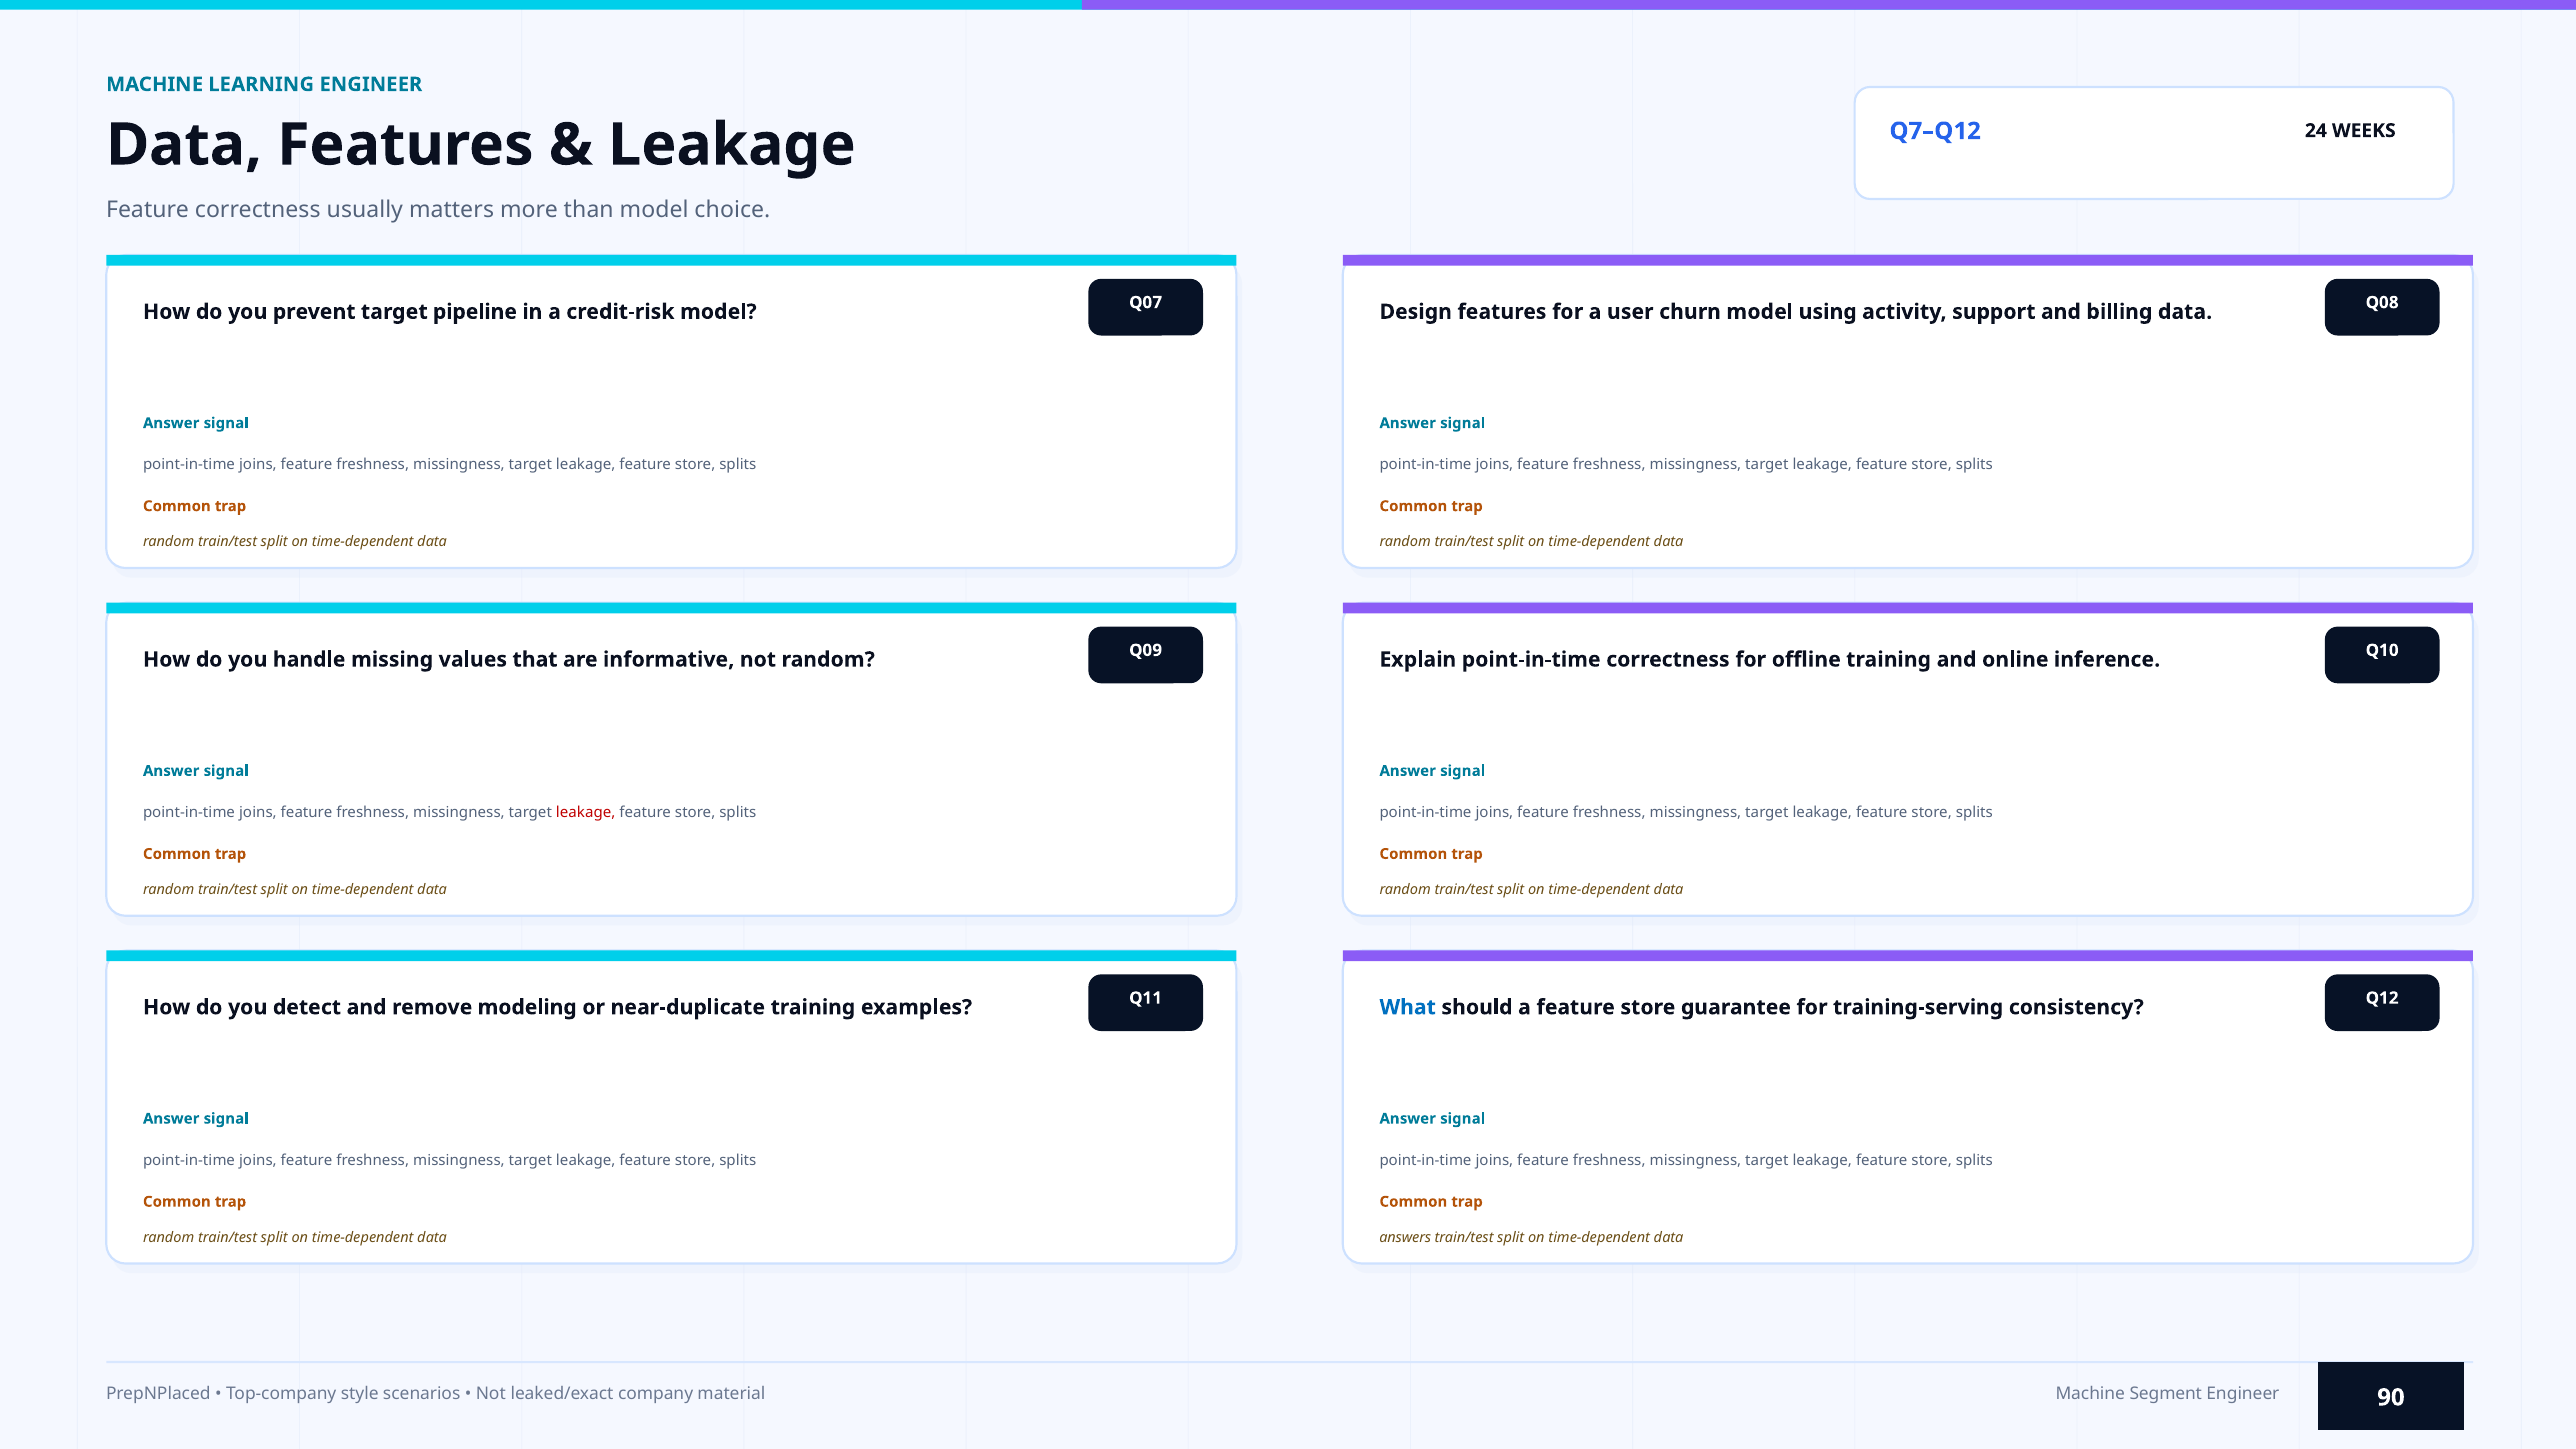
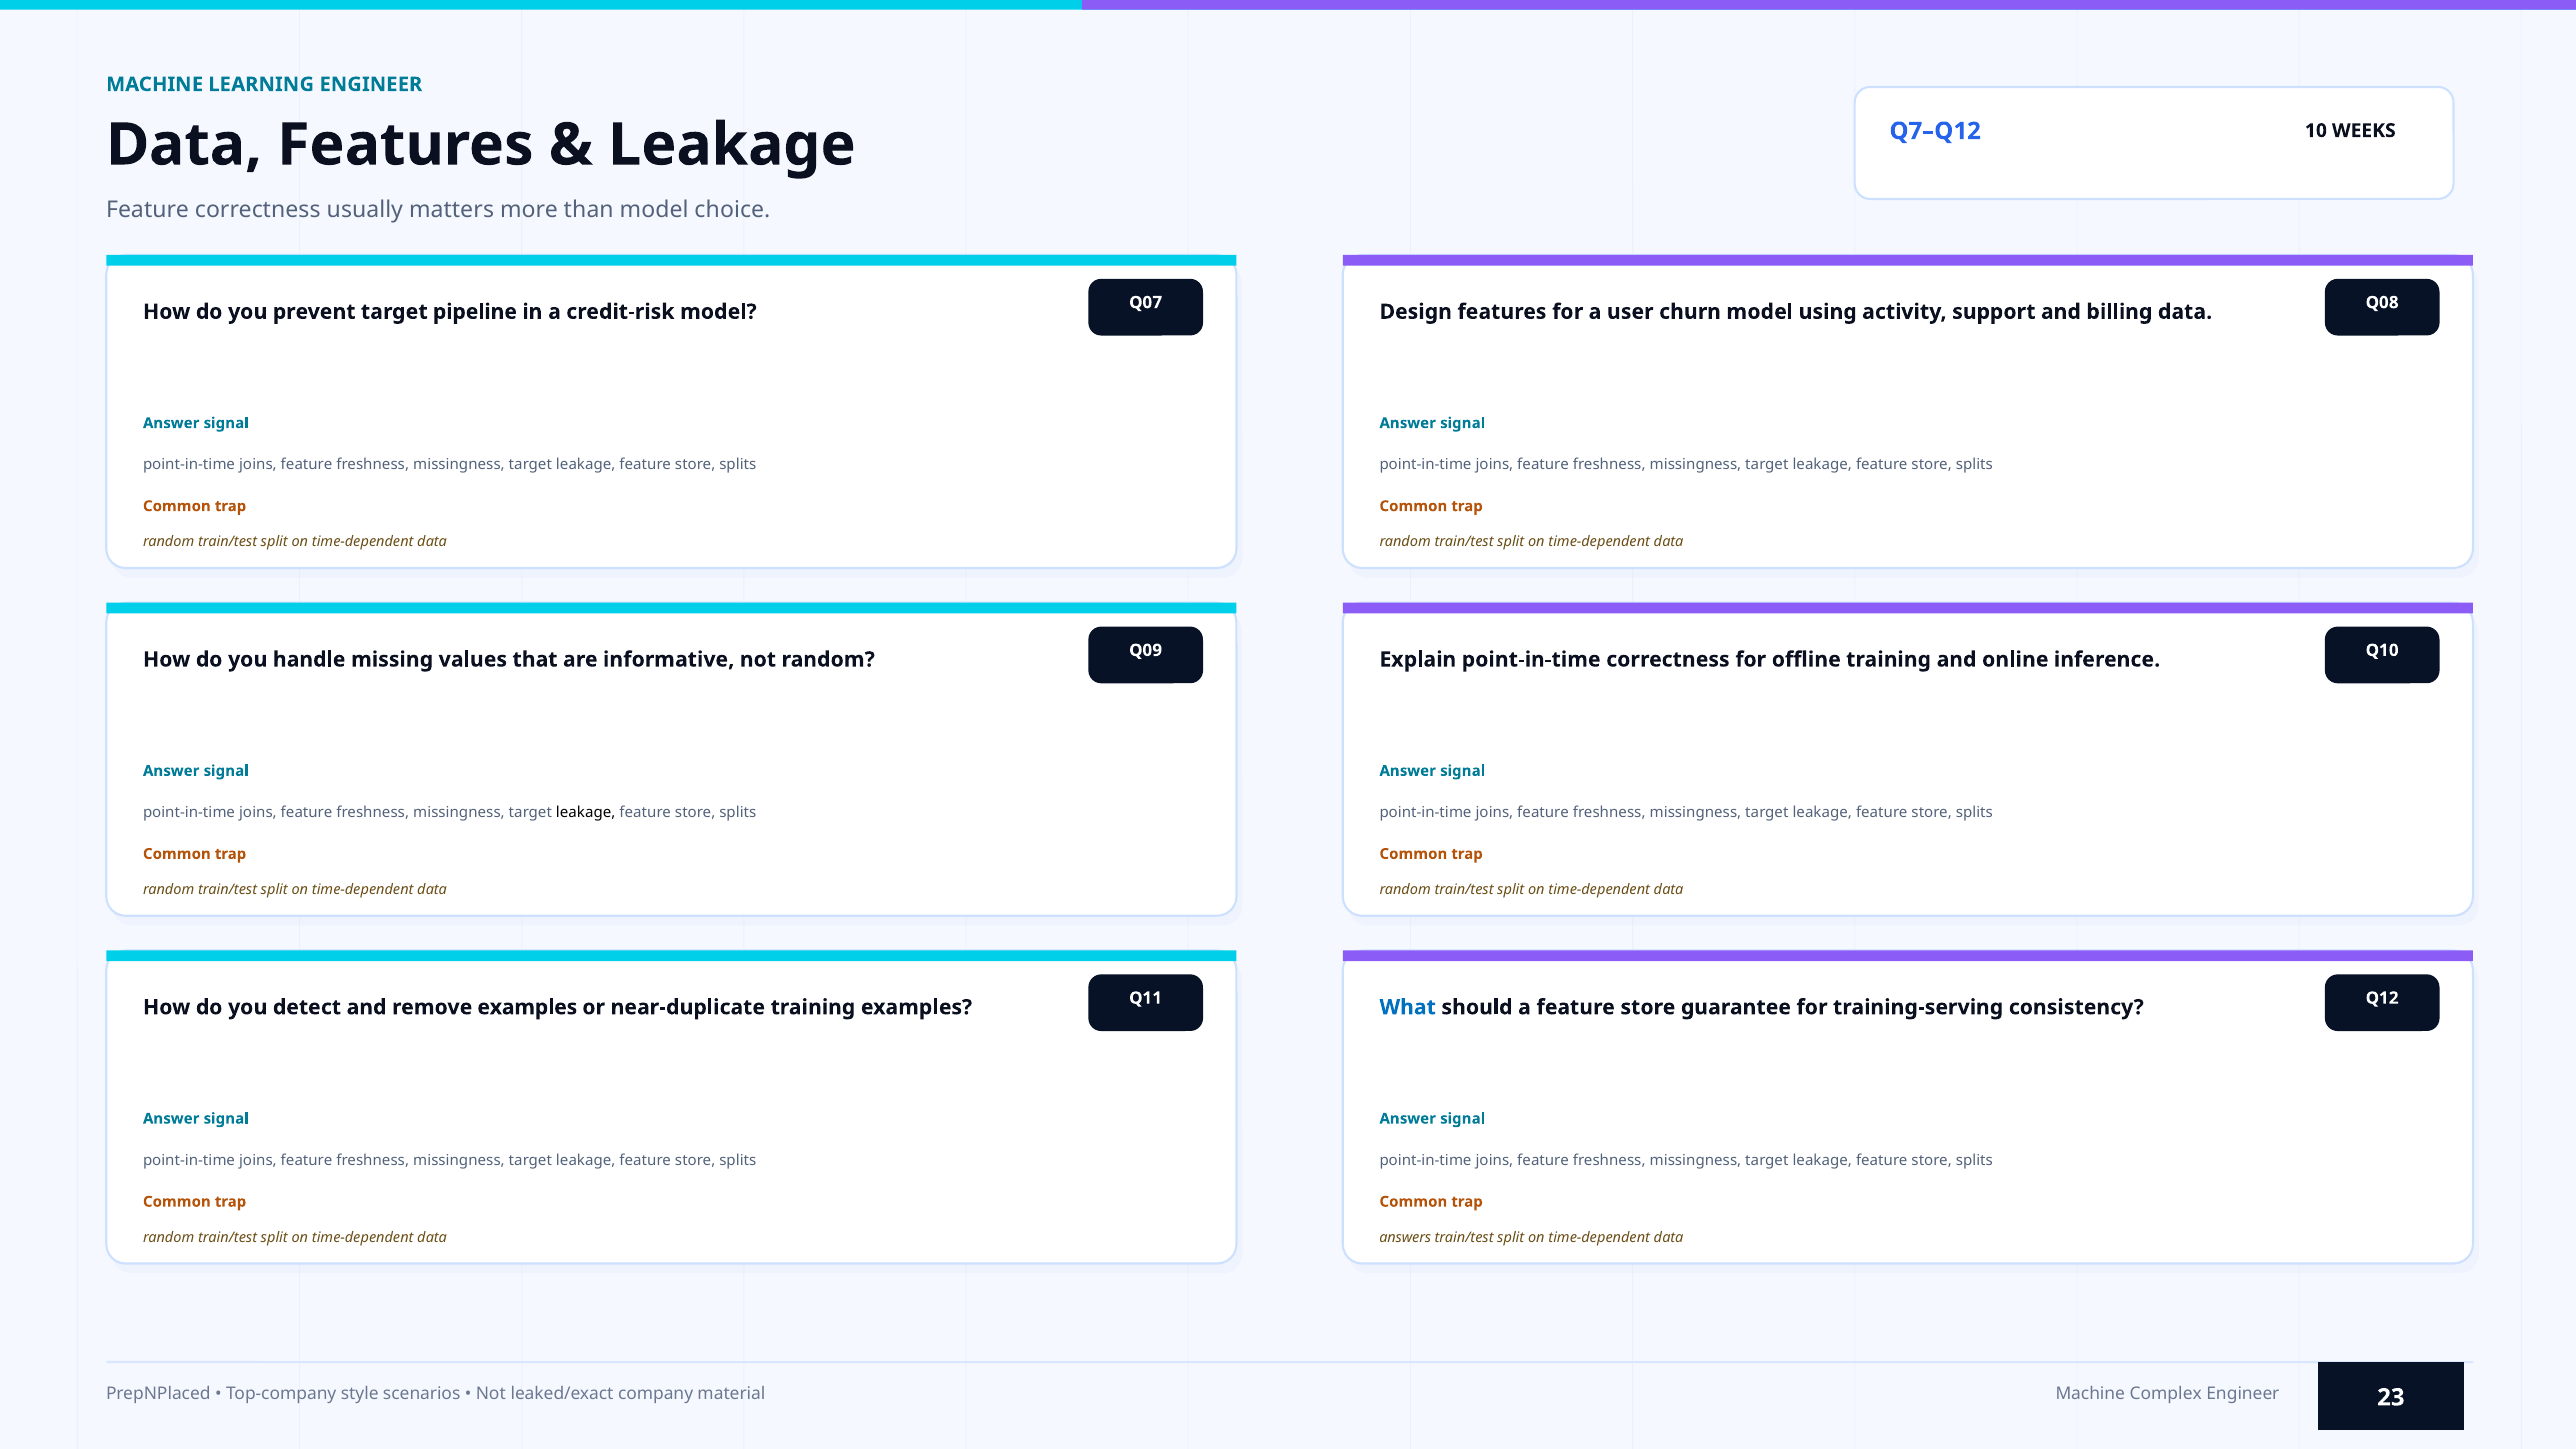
24: 24 -> 10 (2316, 131)
leakage colour: red -> black (586, 812)
remove modeling: modeling -> examples (527, 1007)
Segment: Segment -> Complex (2166, 1394)
90: 90 -> 23 (2391, 1398)
